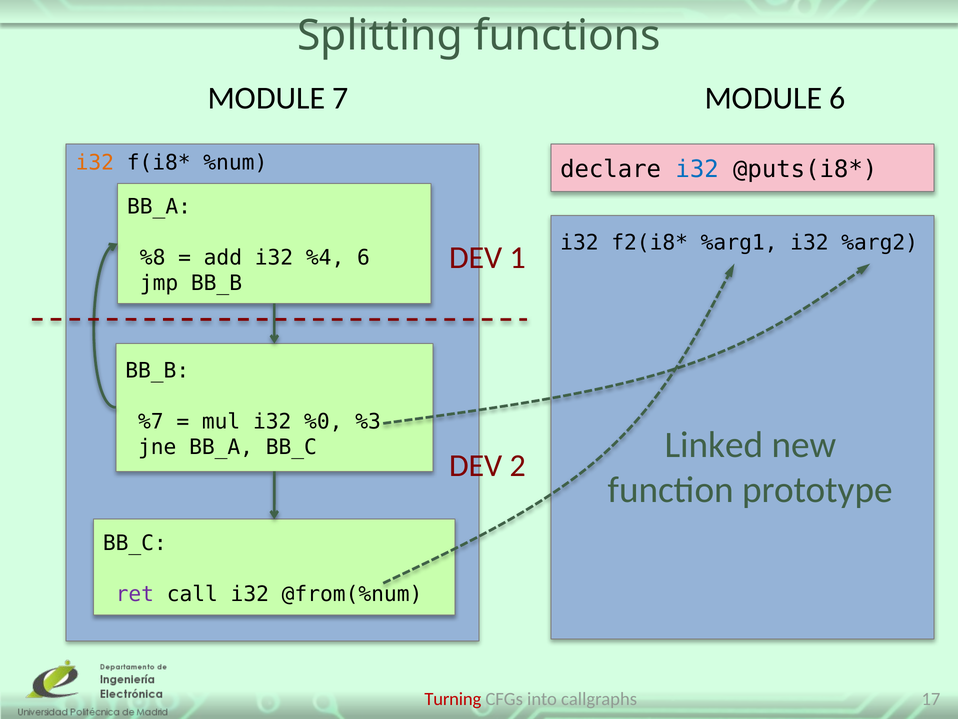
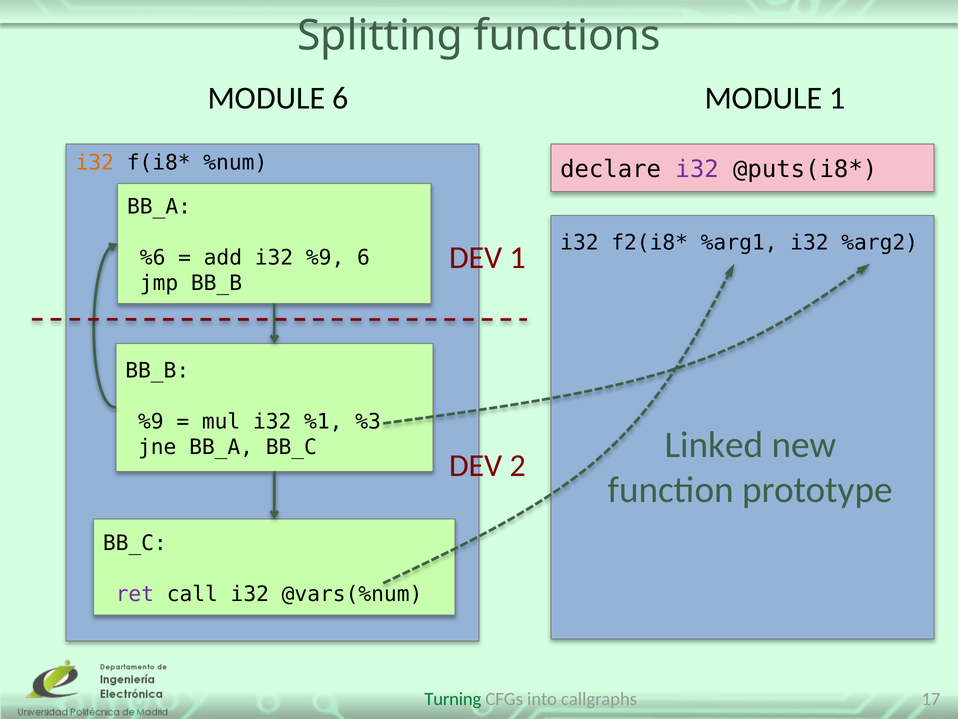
MODULE 7: 7 -> 6 (340, 98)
MODULE 6: 6 -> 1 (838, 98)
i32 colour: blue -> purple (697, 169)
%8: %8 -> %6 (153, 258)
i32 %4: %4 -> %9 (325, 258)
%7: %7 -> %9 (151, 421)
%0: %0 -> %1 (323, 421)
@from(%num: @from(%num -> @vars(%num (352, 594)
Turning colour: red -> green (453, 699)
